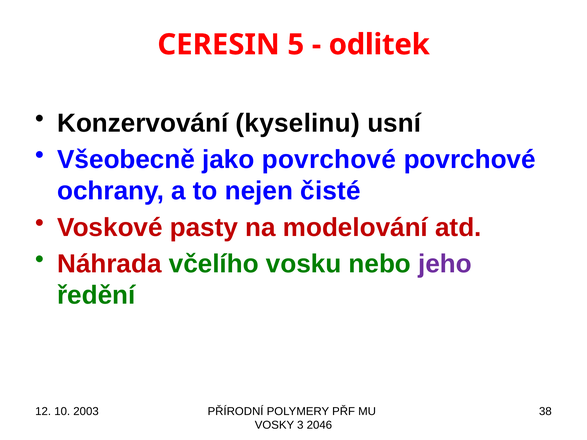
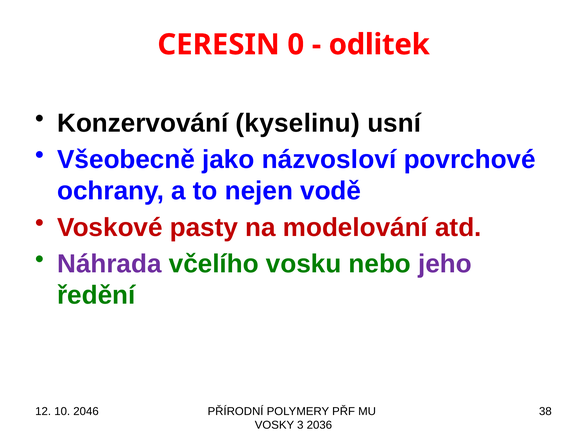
5: 5 -> 0 (296, 45)
jako povrchové: povrchové -> názvosloví (329, 160)
čisté: čisté -> vodě (331, 191)
Náhrada colour: red -> purple (109, 264)
2003: 2003 -> 2046 (86, 412)
2046: 2046 -> 2036 (319, 425)
